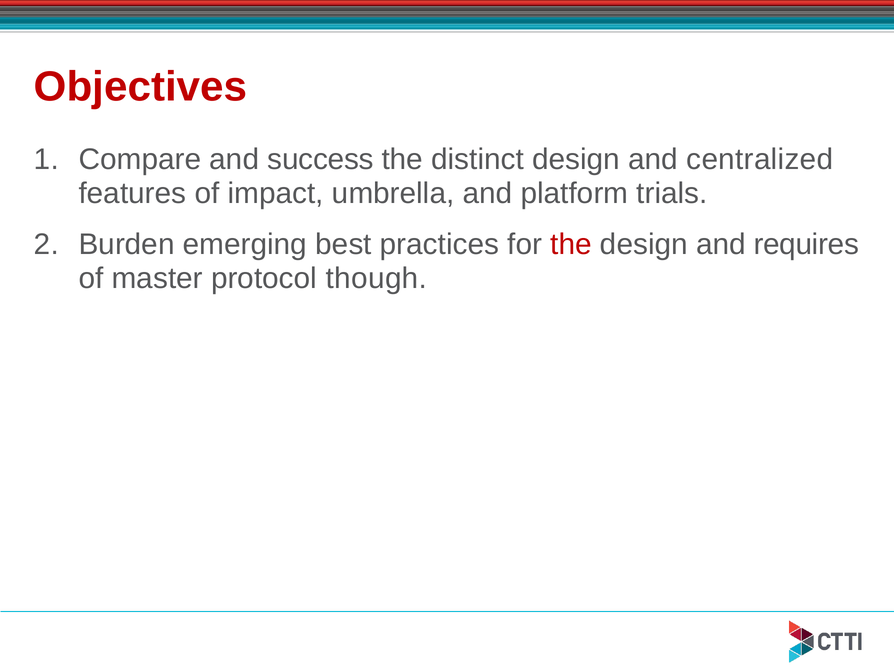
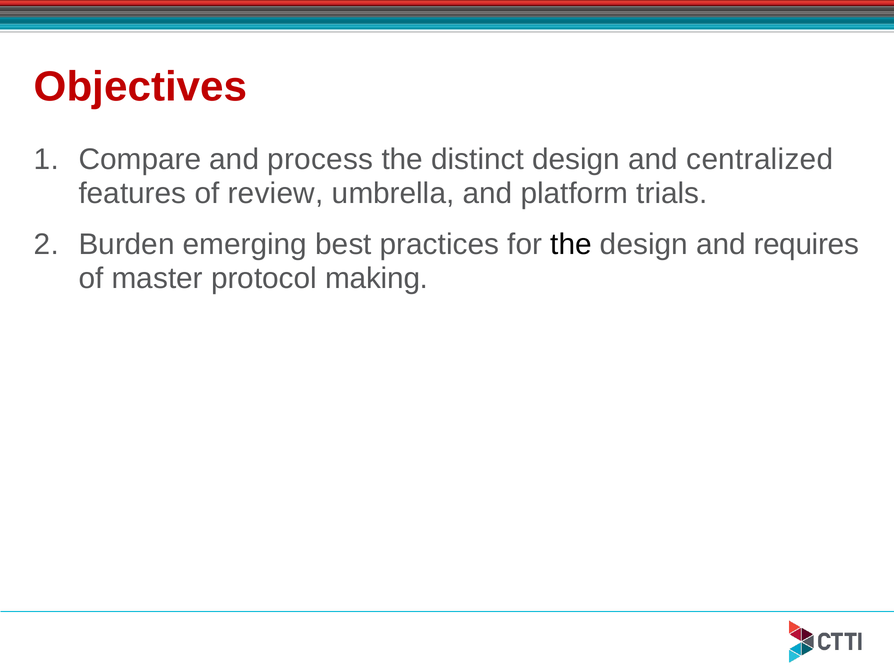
success: success -> process (320, 159)
impact: impact -> review (275, 193)
the colour: red -> black (571, 245)
though: though -> making (377, 279)
